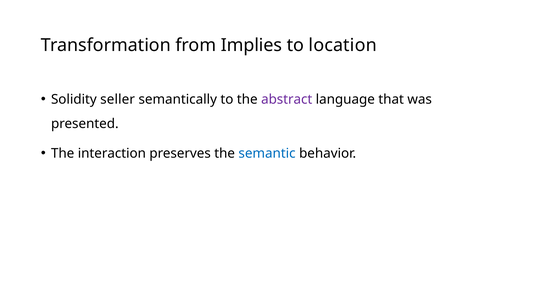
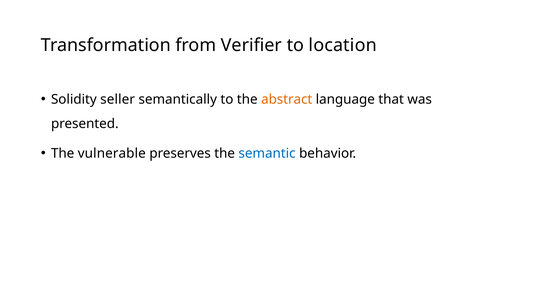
Implies: Implies -> Verifier (251, 45)
abstract colour: purple -> orange (287, 99)
interaction: interaction -> vulnerable (112, 153)
